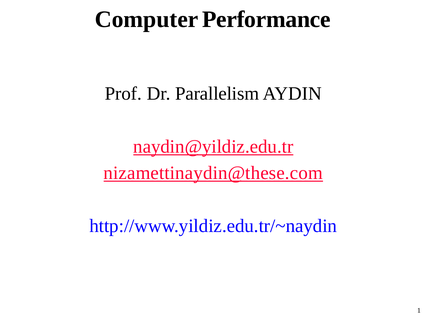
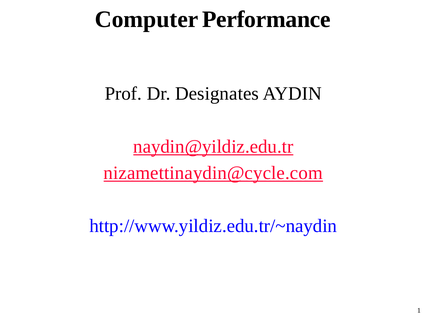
Parallelism: Parallelism -> Designates (217, 94)
nizamettinaydin@these.com: nizamettinaydin@these.com -> nizamettinaydin@cycle.com (213, 173)
